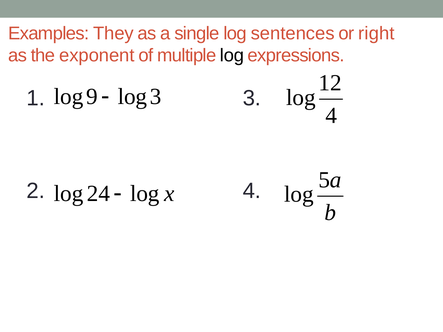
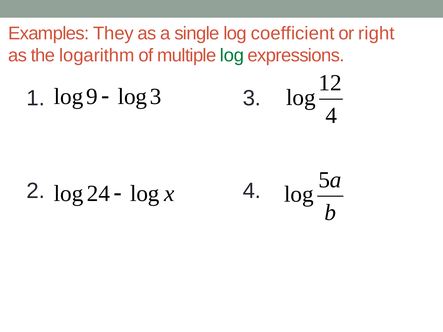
sentences: sentences -> coefficient (293, 33)
exponent: exponent -> logarithm (97, 56)
log colour: black -> green (232, 56)
